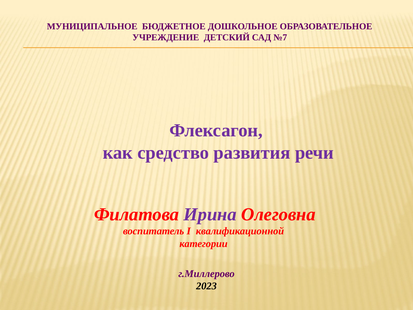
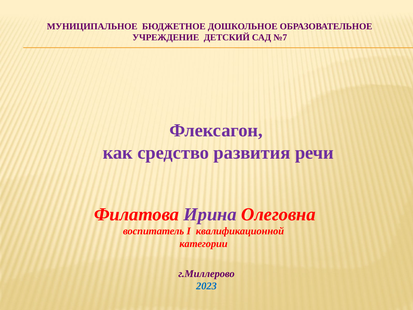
2023 colour: black -> blue (206, 286)
